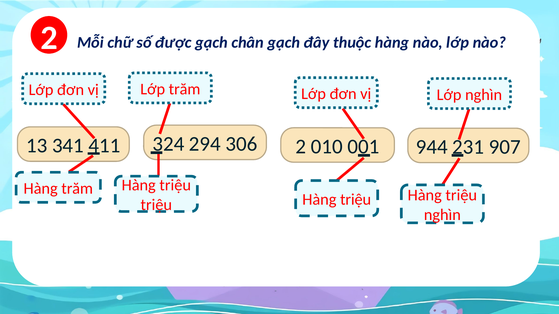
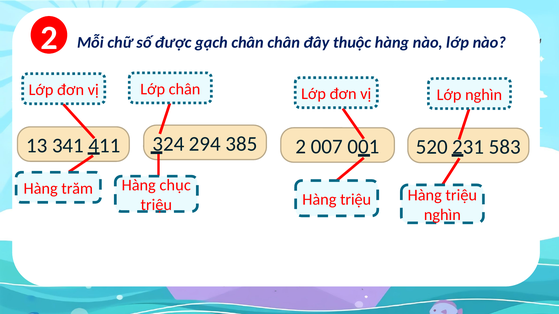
chân gạch: gạch -> chân (284, 42)
Lớp trăm: trăm -> chân (185, 89)
306: 306 -> 385 (241, 144)
010: 010 -> 007 (327, 147)
944: 944 -> 520 (432, 147)
907: 907 -> 583 (505, 147)
triệu: triệu -> chục (175, 185)
